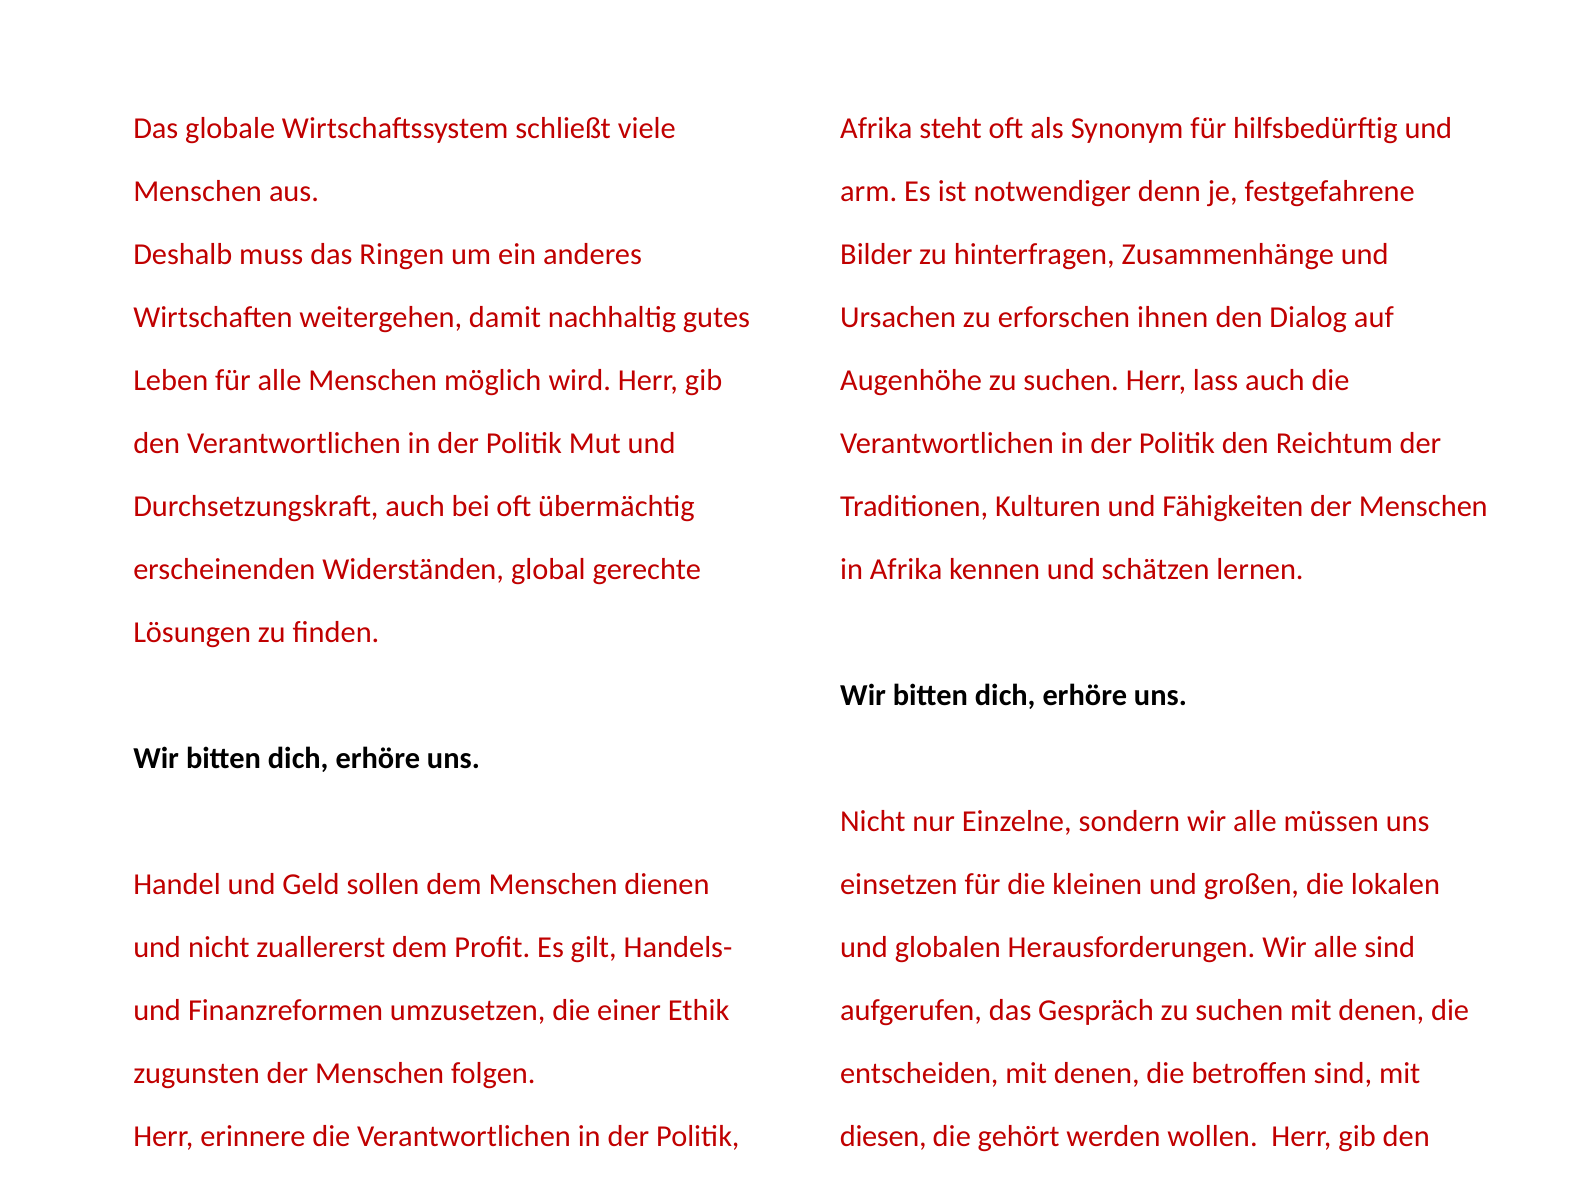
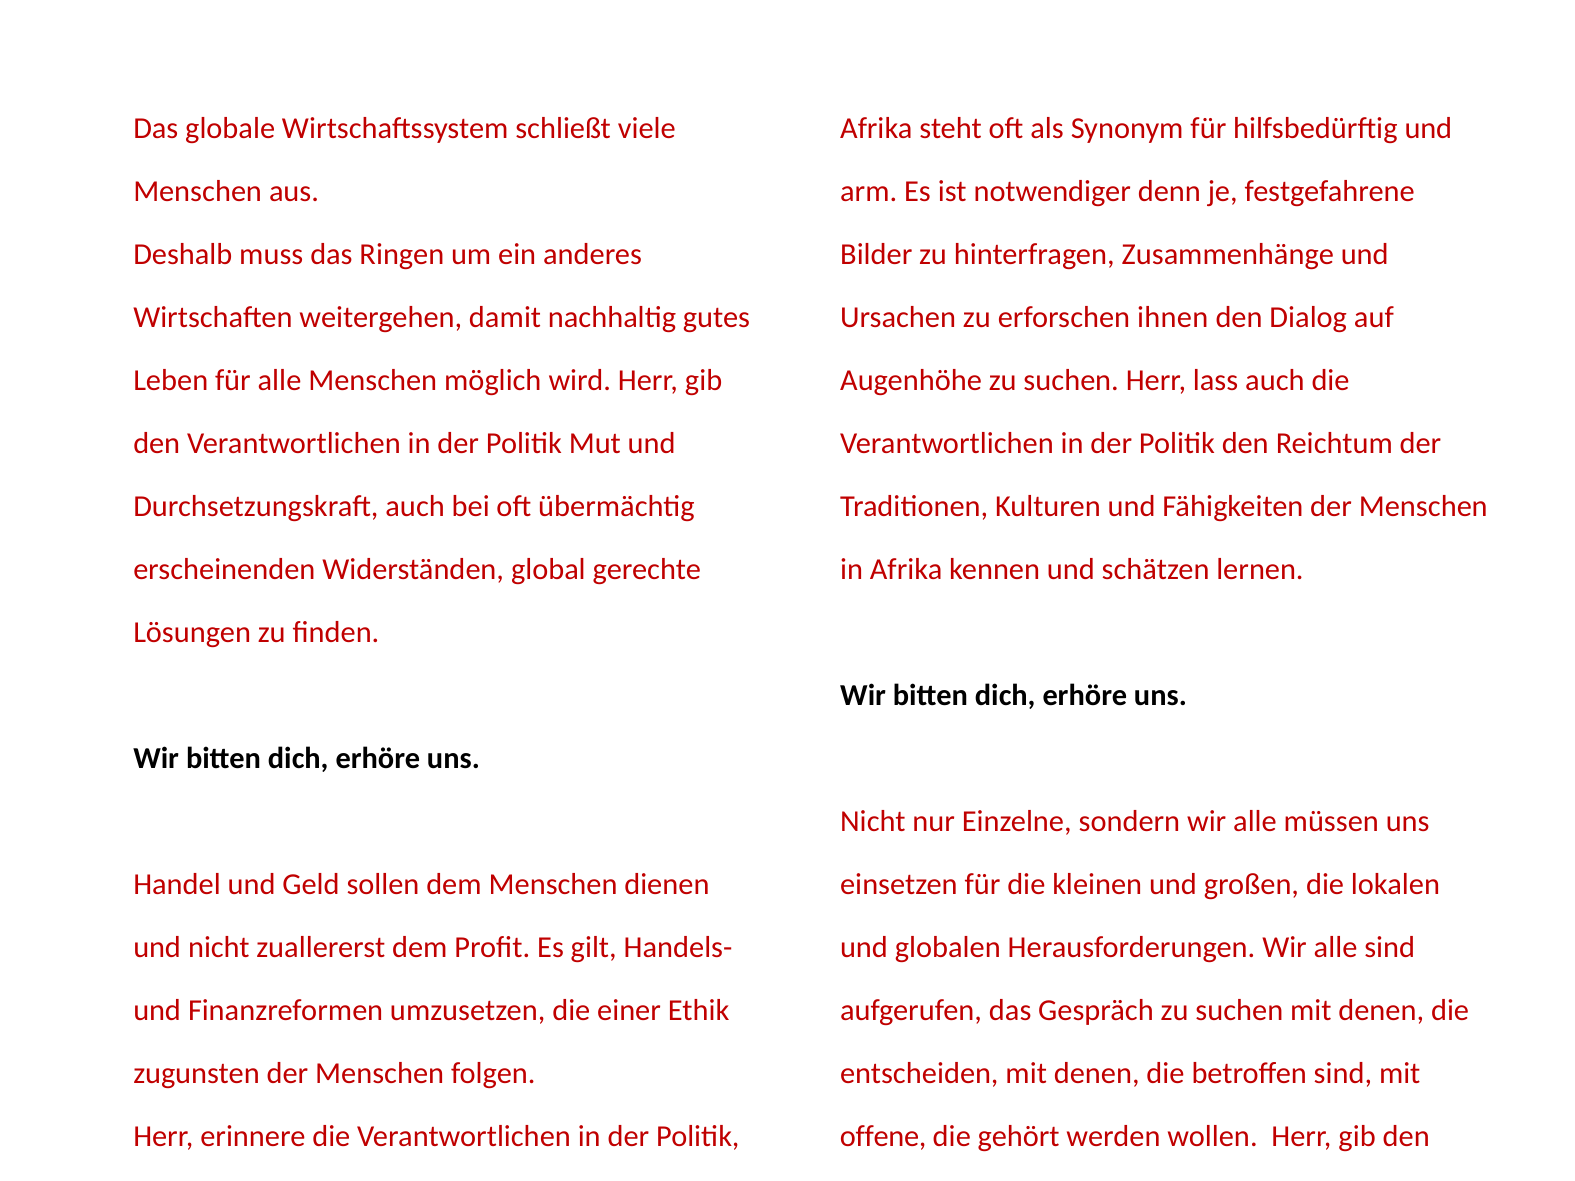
diesen: diesen -> offene (883, 1137)
